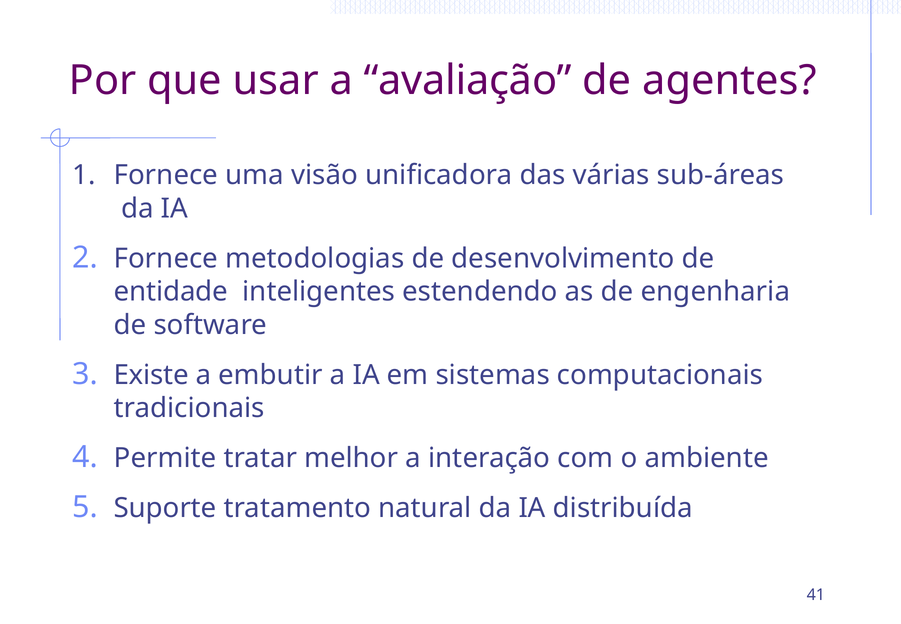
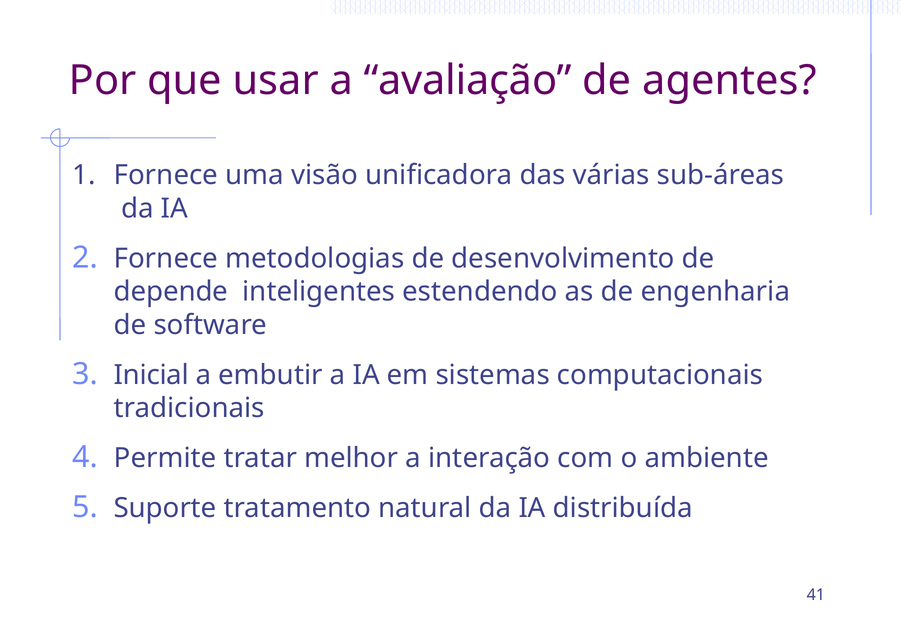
entidade: entidade -> depende (171, 292)
Existe: Existe -> Inicial (151, 375)
